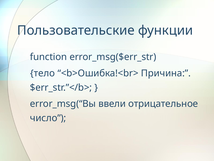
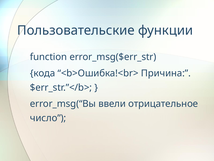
тело: тело -> кода (43, 73)
